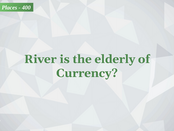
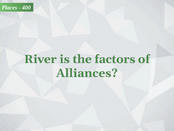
elderly: elderly -> factors (115, 59)
Currency: Currency -> Alliances (87, 73)
